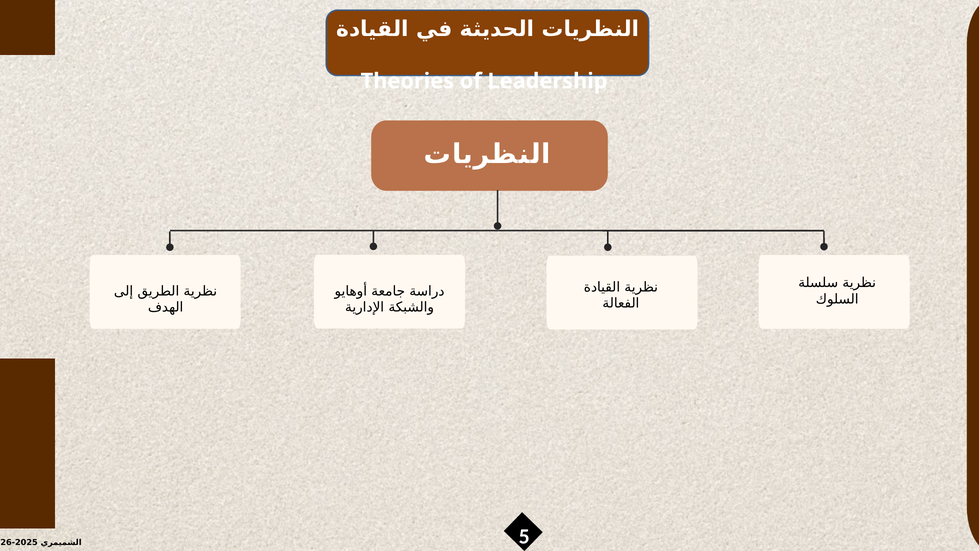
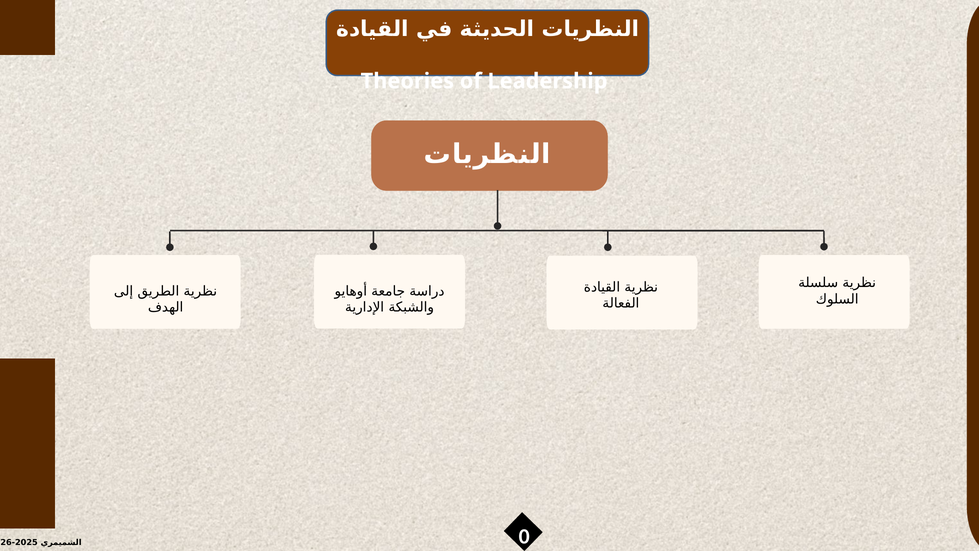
5: 5 -> 0 (524, 536)
